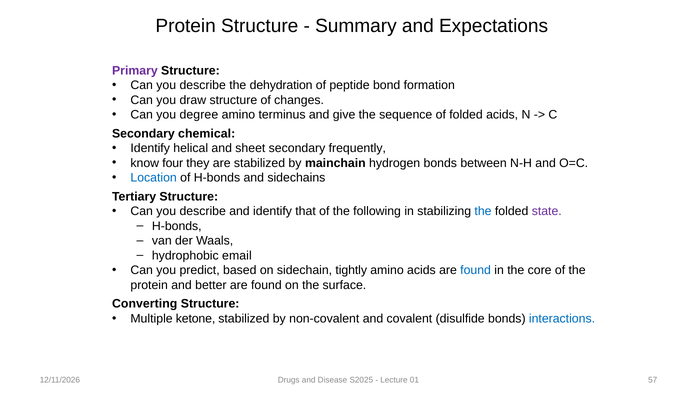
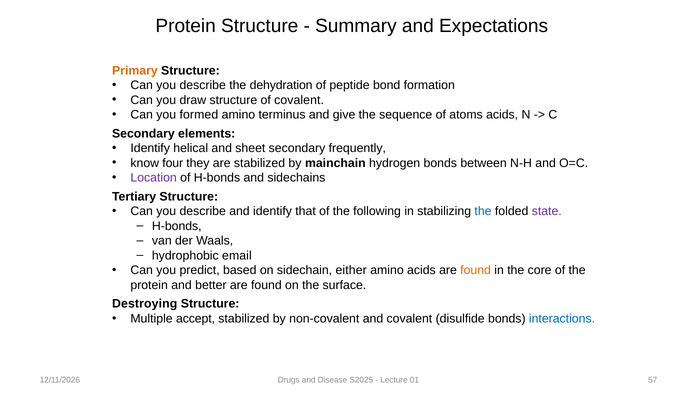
Primary colour: purple -> orange (135, 70)
of changes: changes -> covalent (299, 100)
degree: degree -> formed (199, 115)
of folded: folded -> atoms (466, 115)
chemical: chemical -> elements (207, 133)
Location colour: blue -> purple (154, 178)
tightly: tightly -> either (351, 270)
found colour: blue -> orange (476, 270)
Converting: Converting -> Destroying (145, 304)
ketone: ketone -> accept (196, 318)
